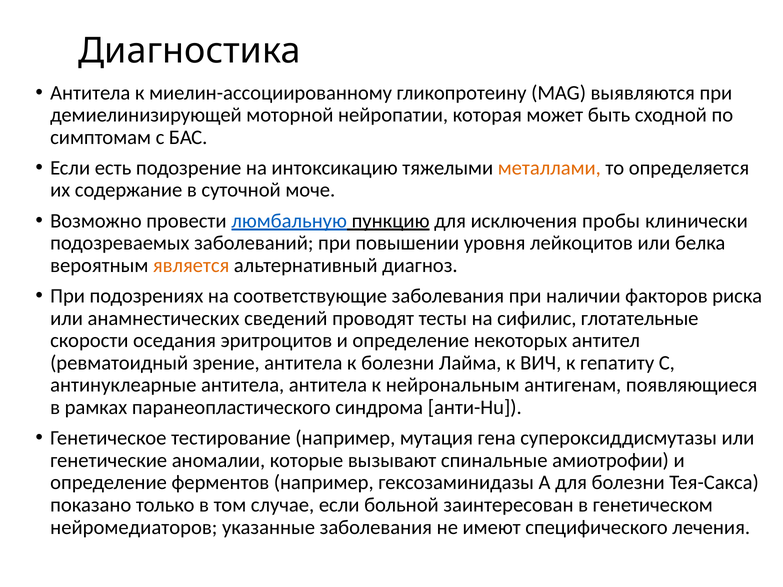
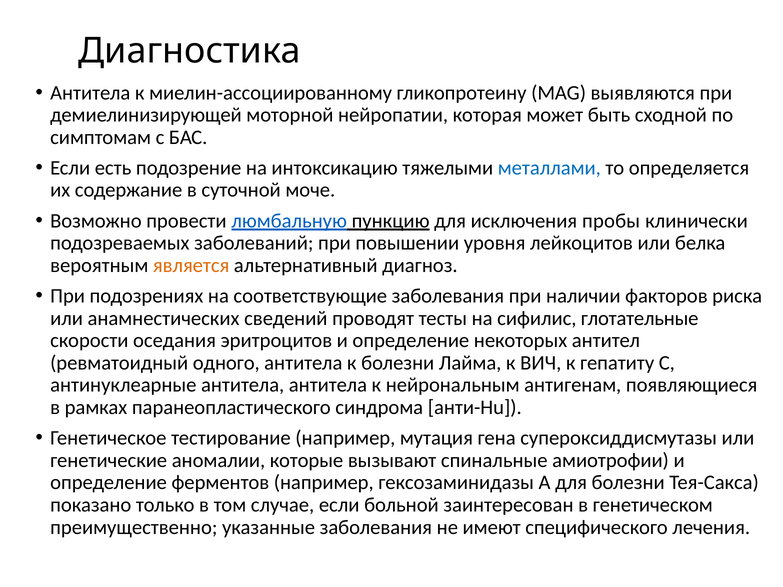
металлами colour: orange -> blue (549, 168)
зрение: зрение -> одного (226, 363)
нейромедиаторов: нейромедиаторов -> преимущественно (134, 527)
